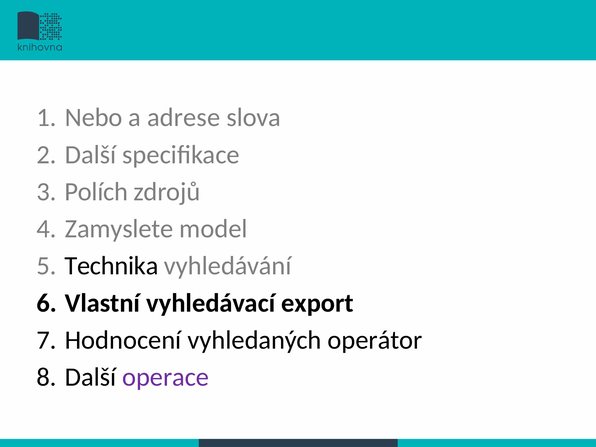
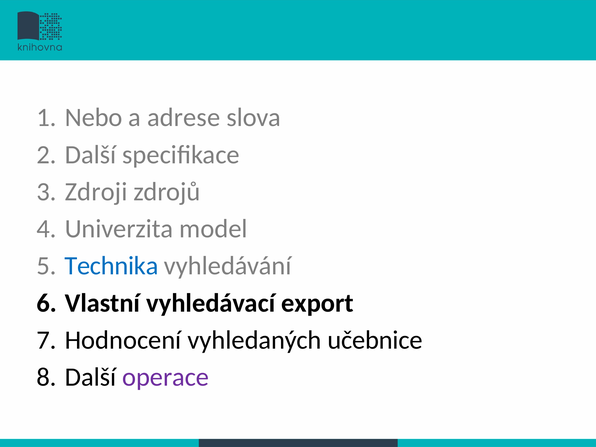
Polích: Polích -> Zdroji (96, 192)
Zamyslete: Zamyslete -> Univerzita (119, 229)
Technika colour: black -> blue (111, 266)
operátor: operátor -> učebnice (375, 340)
